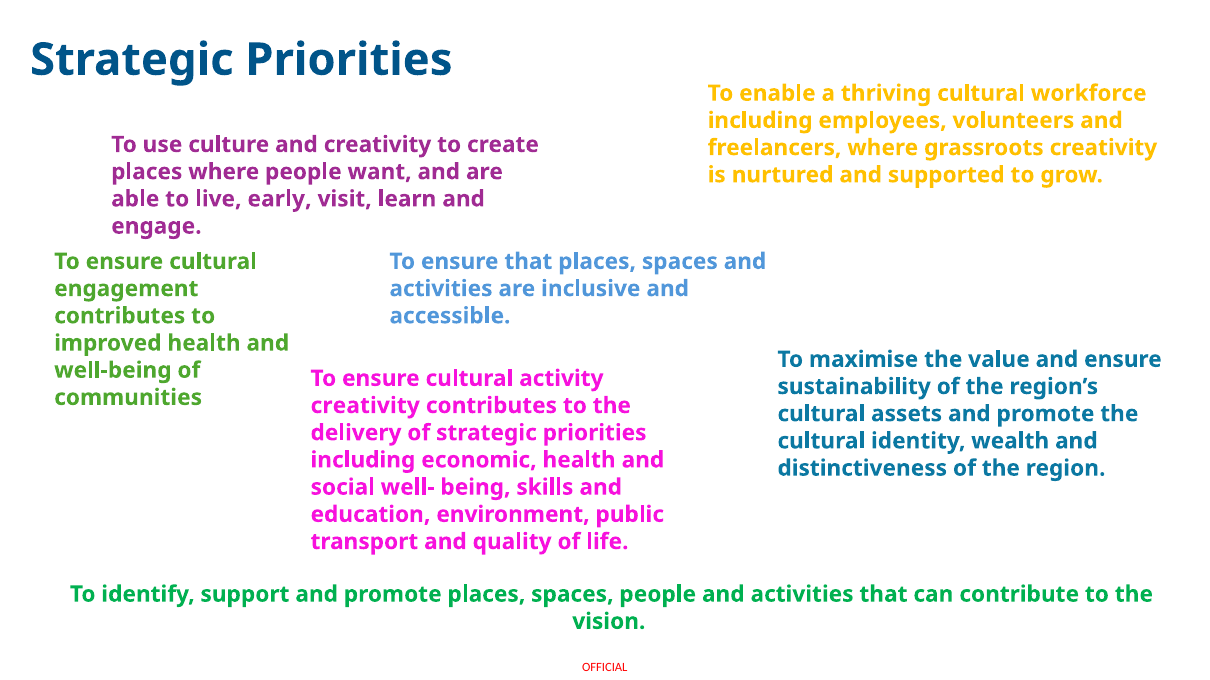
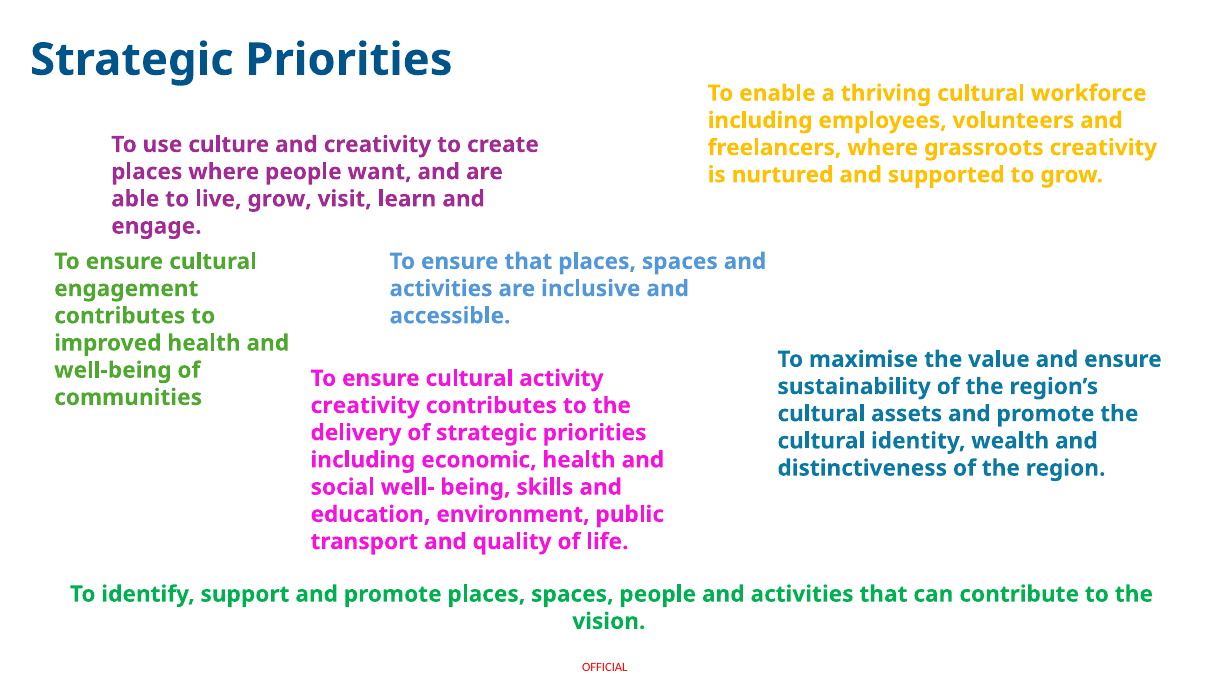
live early: early -> grow (280, 199)
